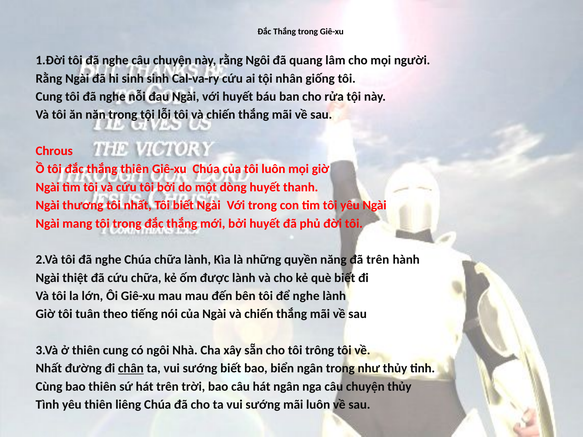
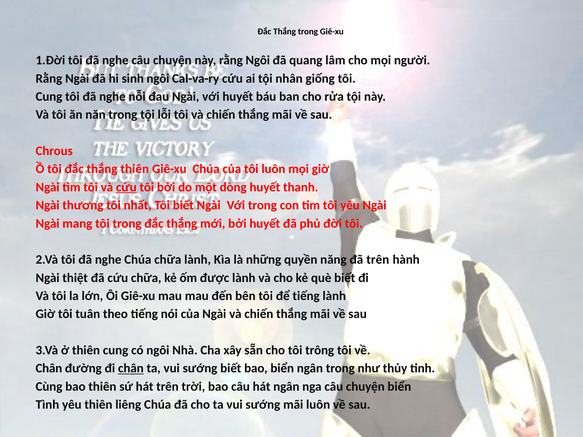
sinh sinh: sinh -> ngôi (158, 78)
cứu underline: none -> present (126, 187)
để nghe: nghe -> tiếng (306, 296)
Nhất: Nhất -> Chân (49, 369)
chuyện thủy: thủy -> biển (399, 387)
